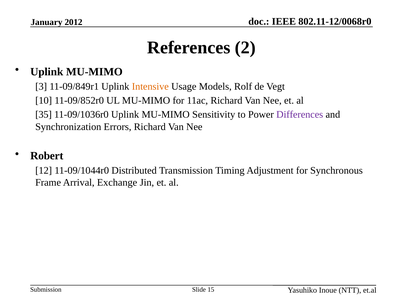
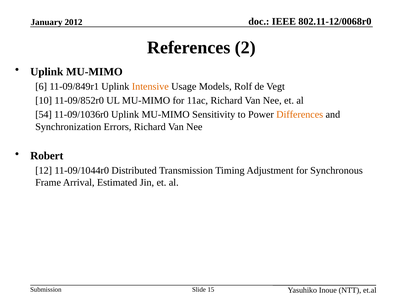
3: 3 -> 6 (41, 86)
35: 35 -> 54 (44, 115)
Differences colour: purple -> orange (300, 115)
Exchange: Exchange -> Estimated (117, 183)
